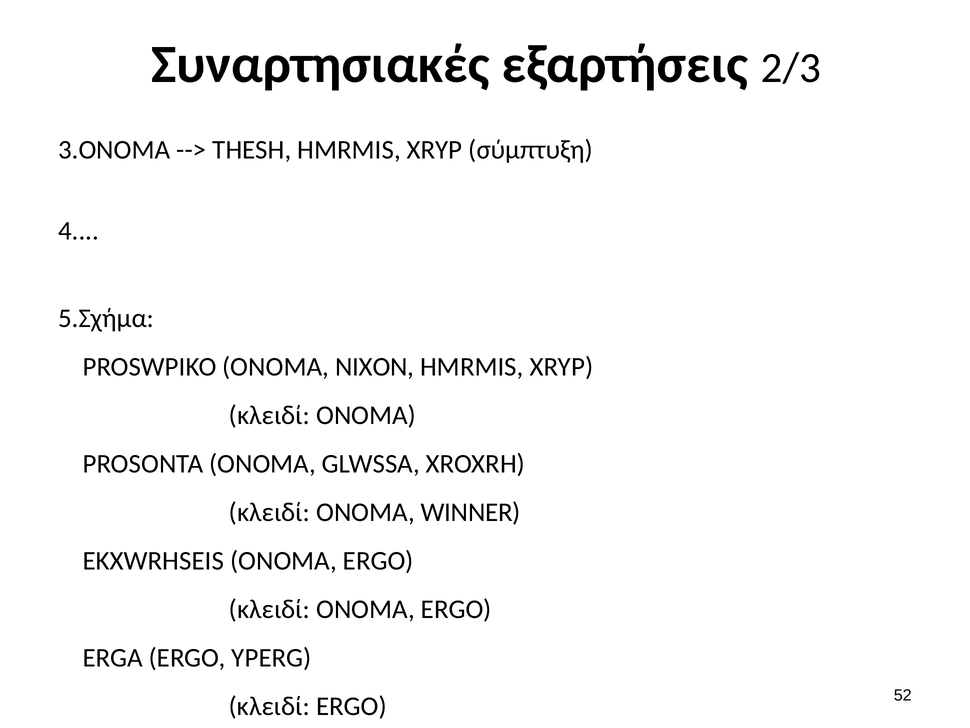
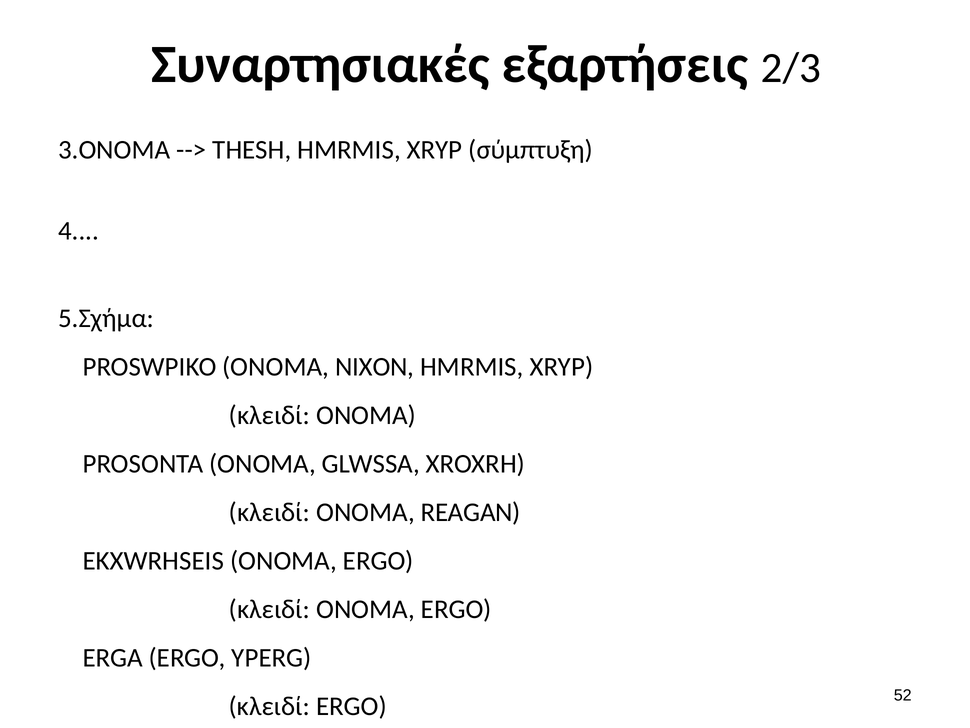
WINNER: WINNER -> REAGAN (471, 512)
